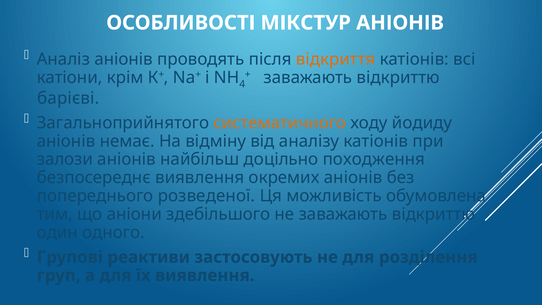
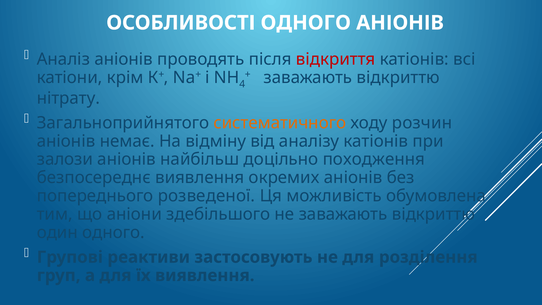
ОСОБЛИВОСТІ МІКСТУР: МІКСТУР -> ОДНОГО (306, 23)
відкриття colour: orange -> red (336, 59)
барієві: барієві -> нітрату (68, 98)
йодиду: йодиду -> розчин (422, 123)
